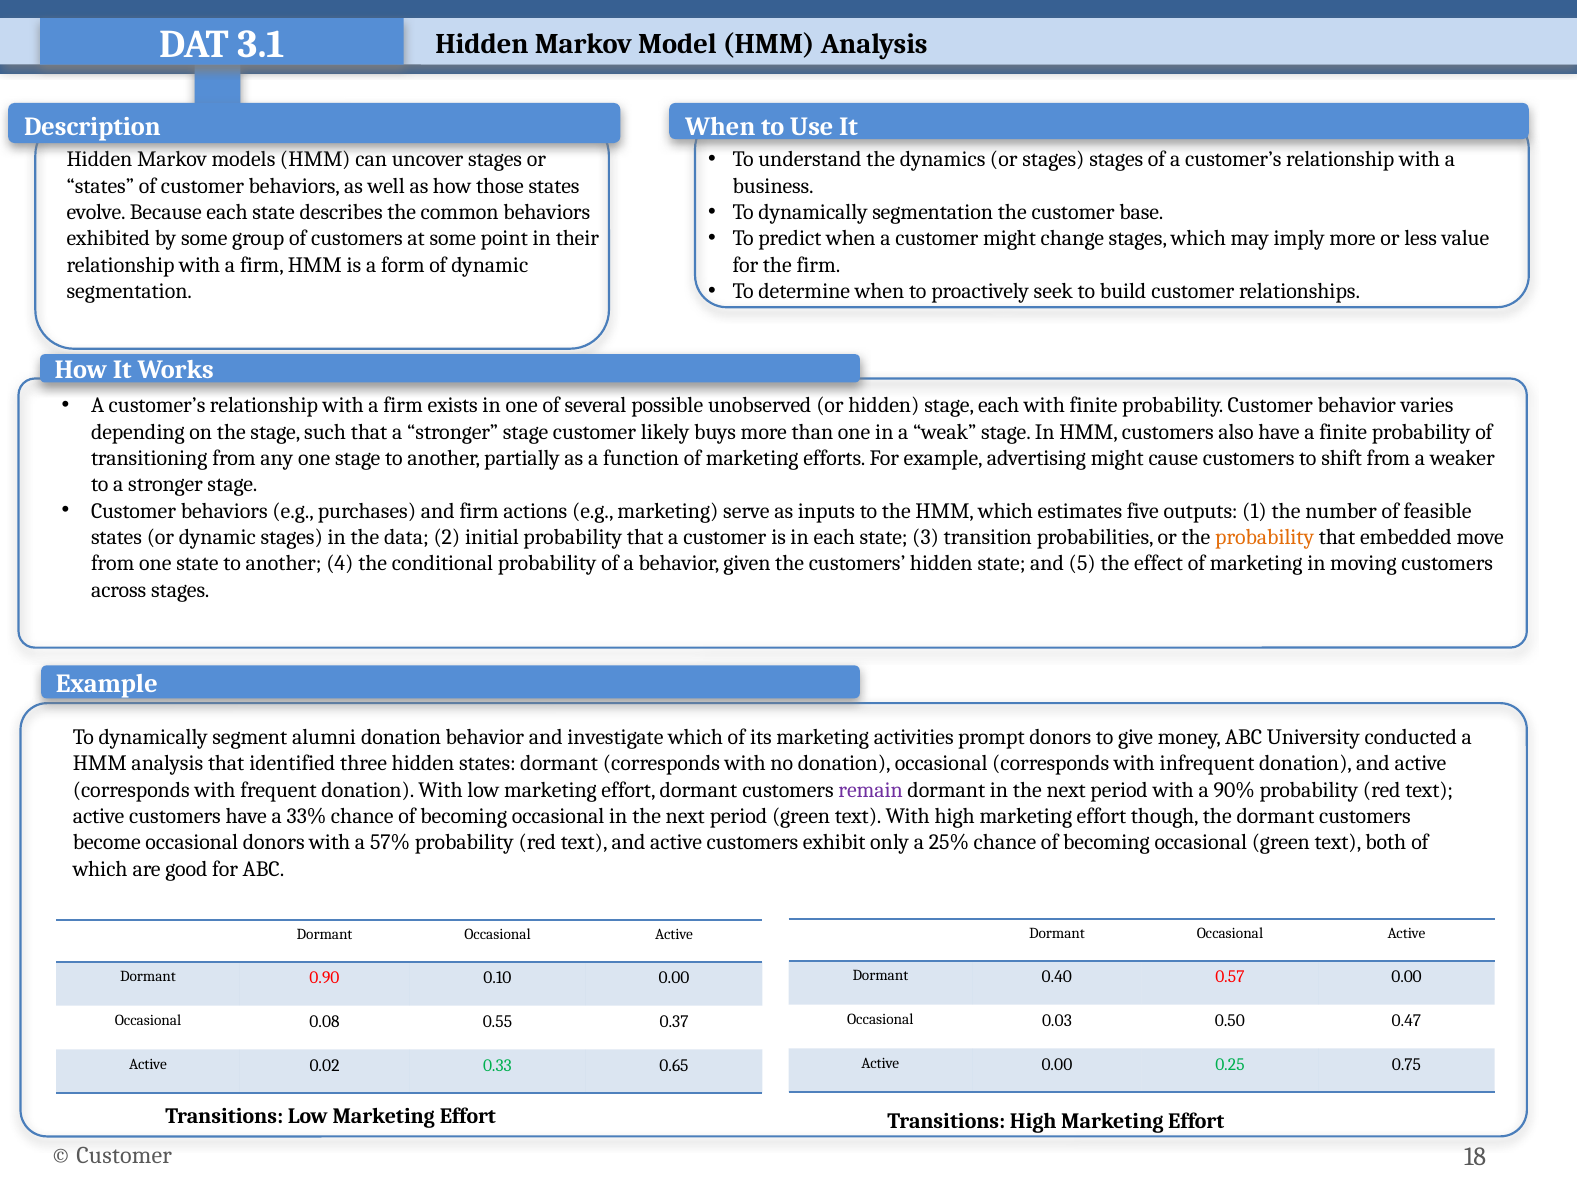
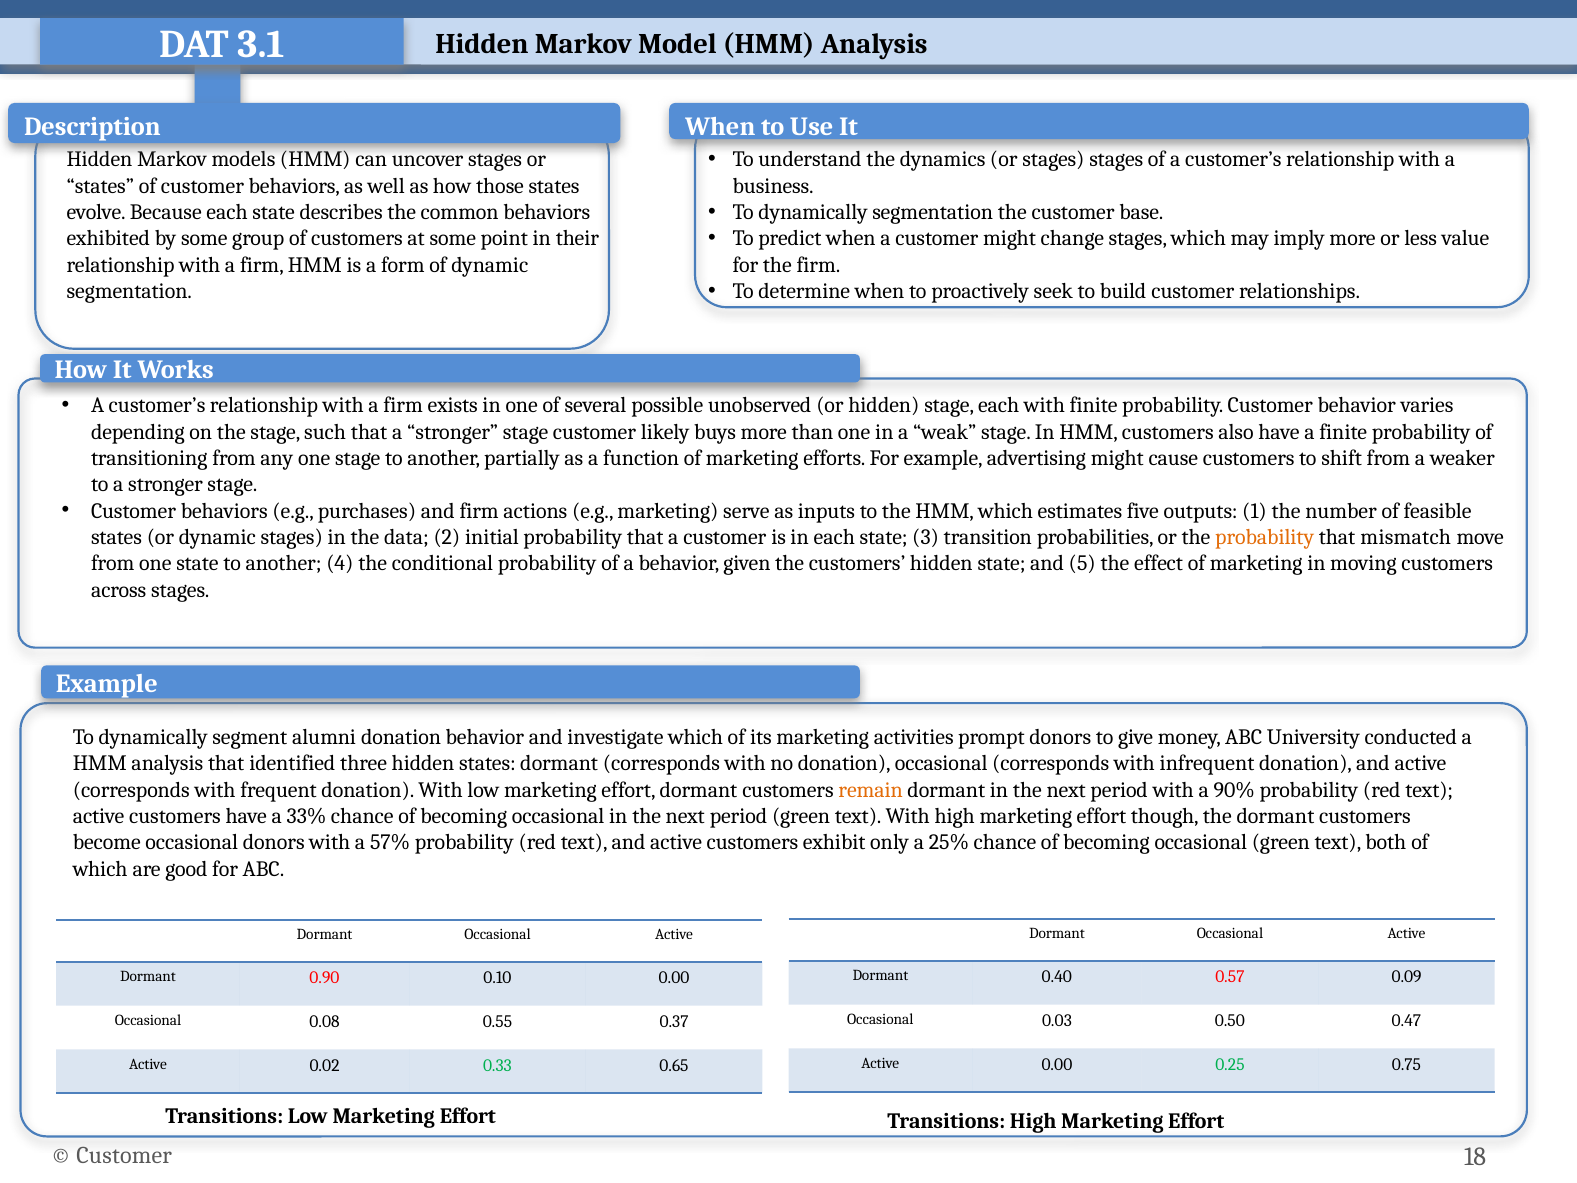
embedded: embedded -> mismatch (1406, 537)
remain colour: purple -> orange (871, 790)
0.57 0.00: 0.00 -> 0.09 (1407, 977)
